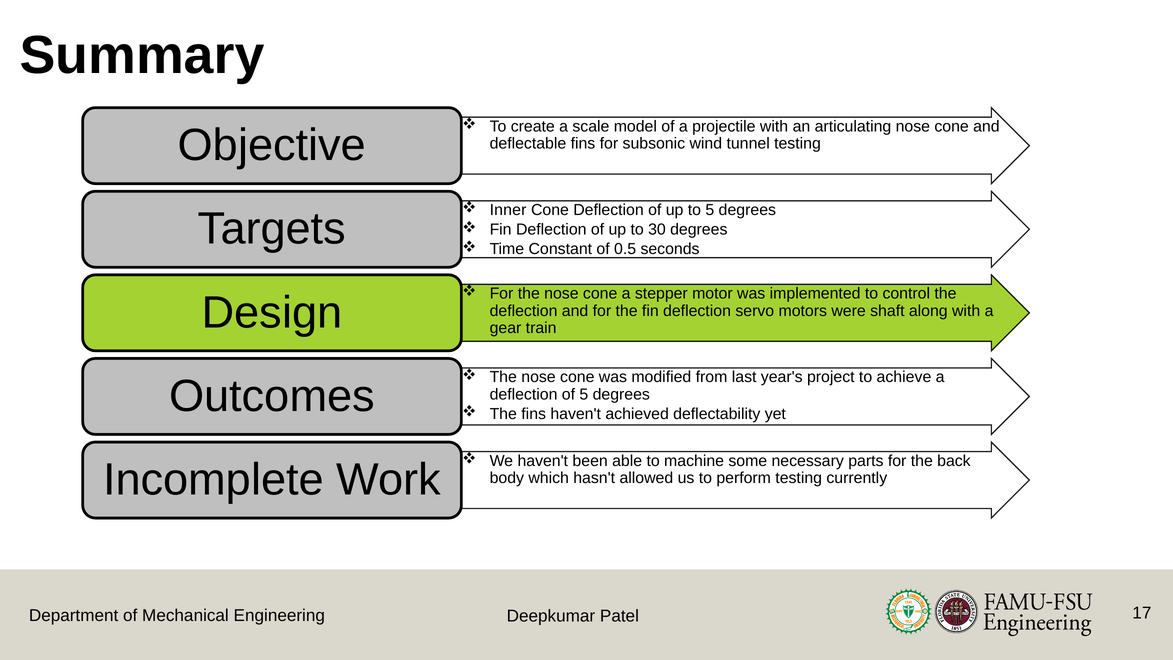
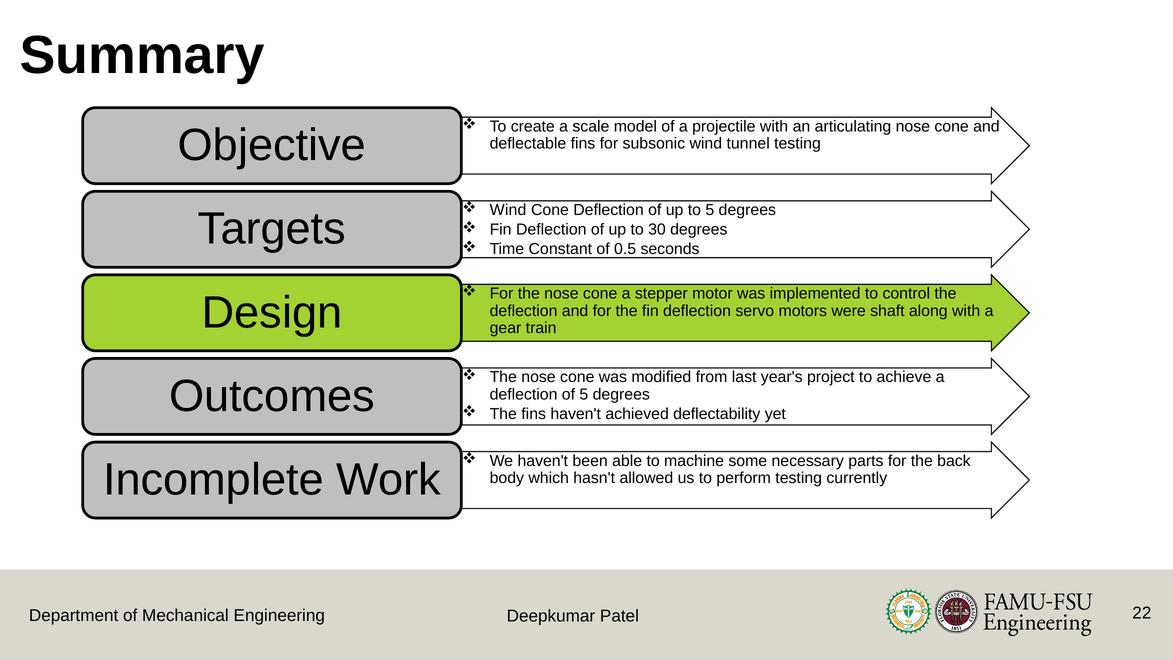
Inner: Inner -> Wind (508, 210)
17: 17 -> 22 (1142, 613)
